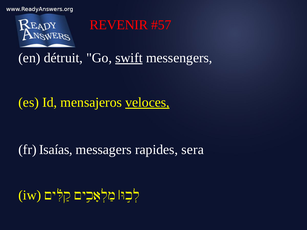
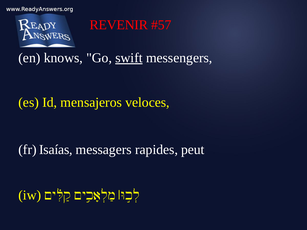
détruit: détruit -> knows (63, 58)
veloces underline: present -> none (147, 102)
sera: sera -> peut (193, 150)
